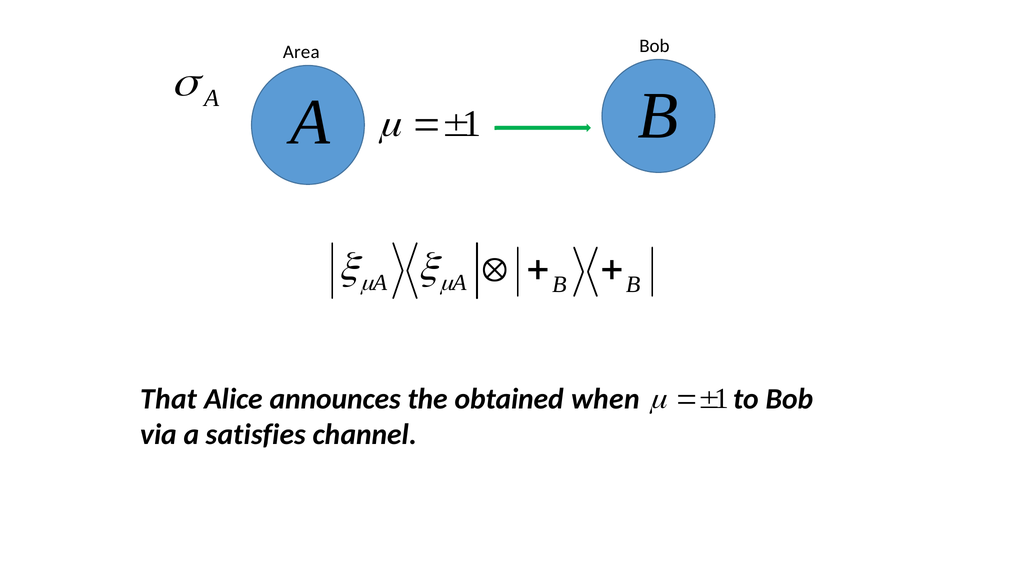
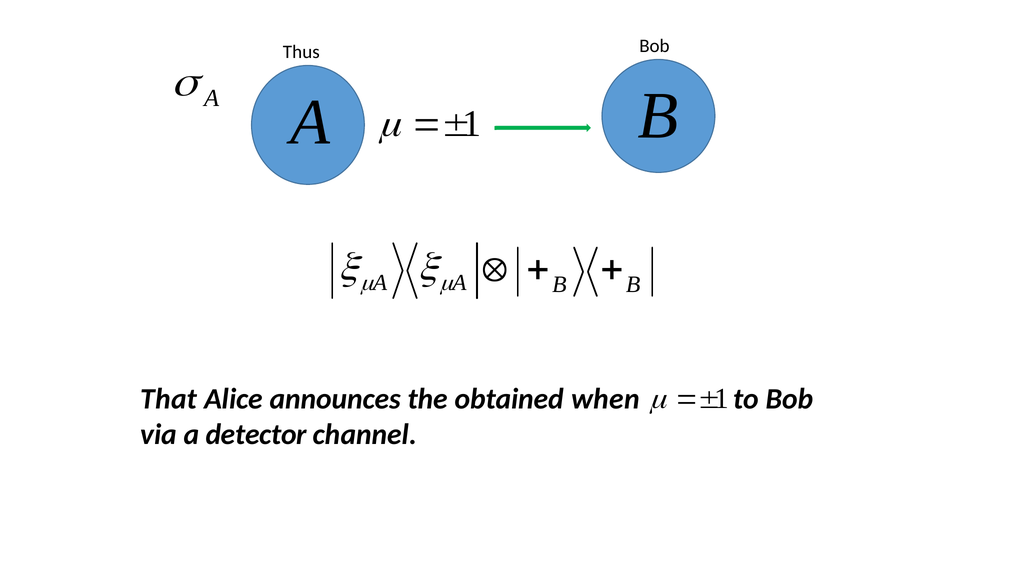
Area: Area -> Thus (301, 52)
satisfies: satisfies -> detector (256, 434)
